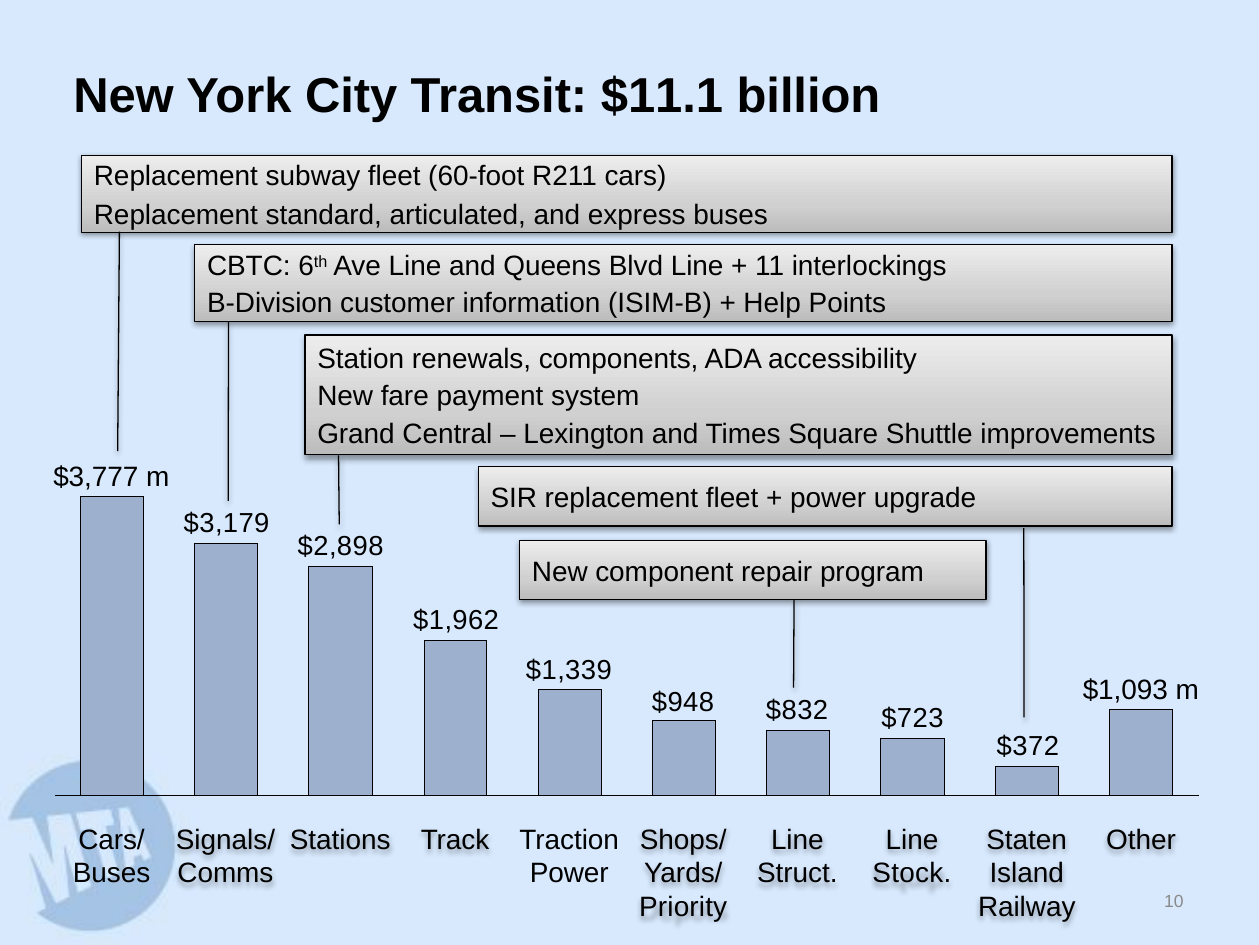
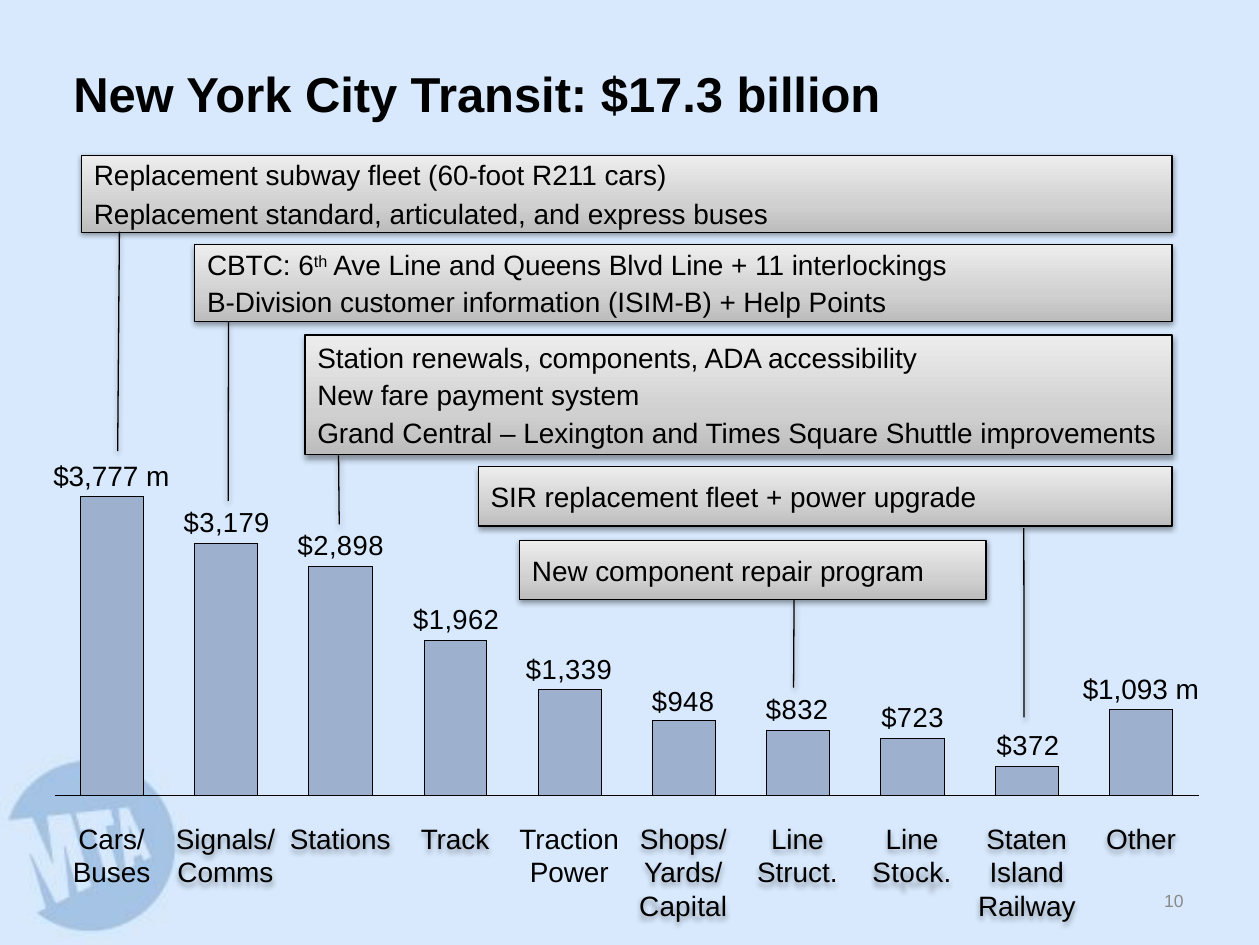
$11.1: $11.1 -> $17.3 (662, 96)
Priority: Priority -> Capital (683, 906)
